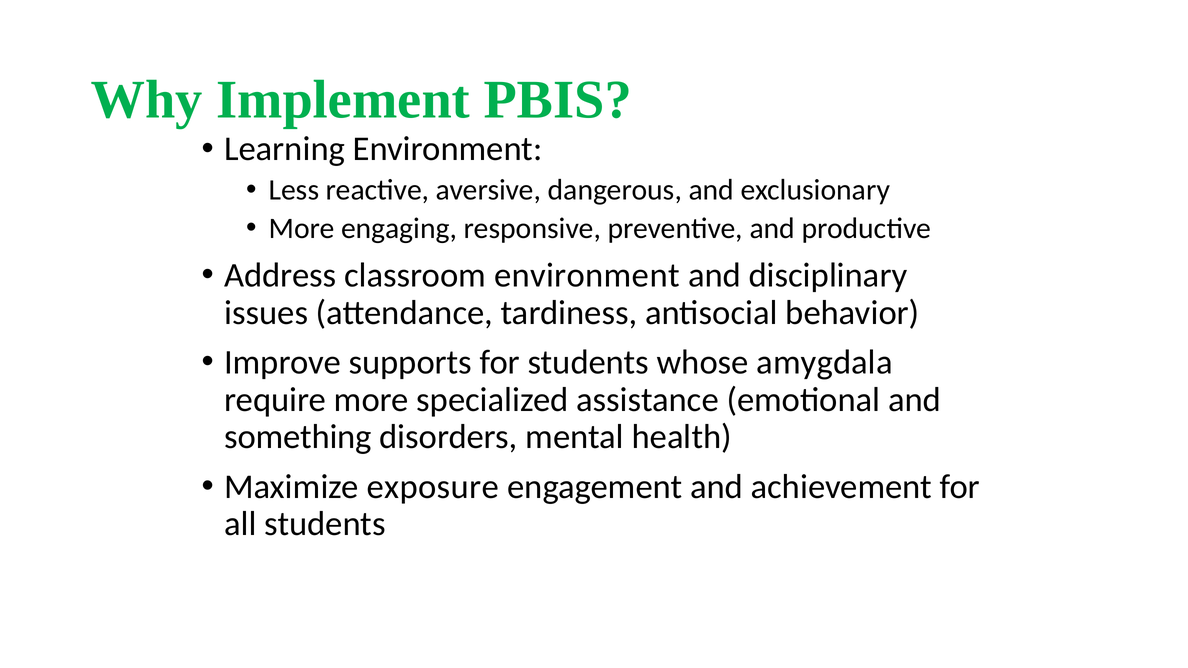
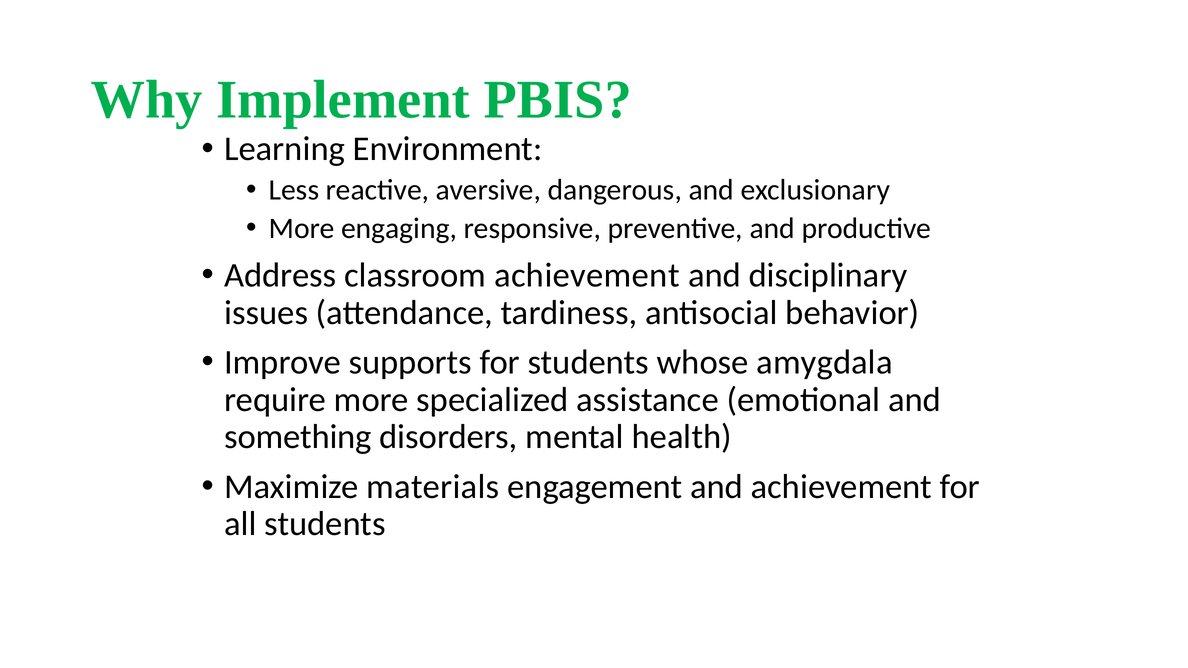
classroom environment: environment -> achievement (587, 275)
exposure: exposure -> materials (433, 487)
